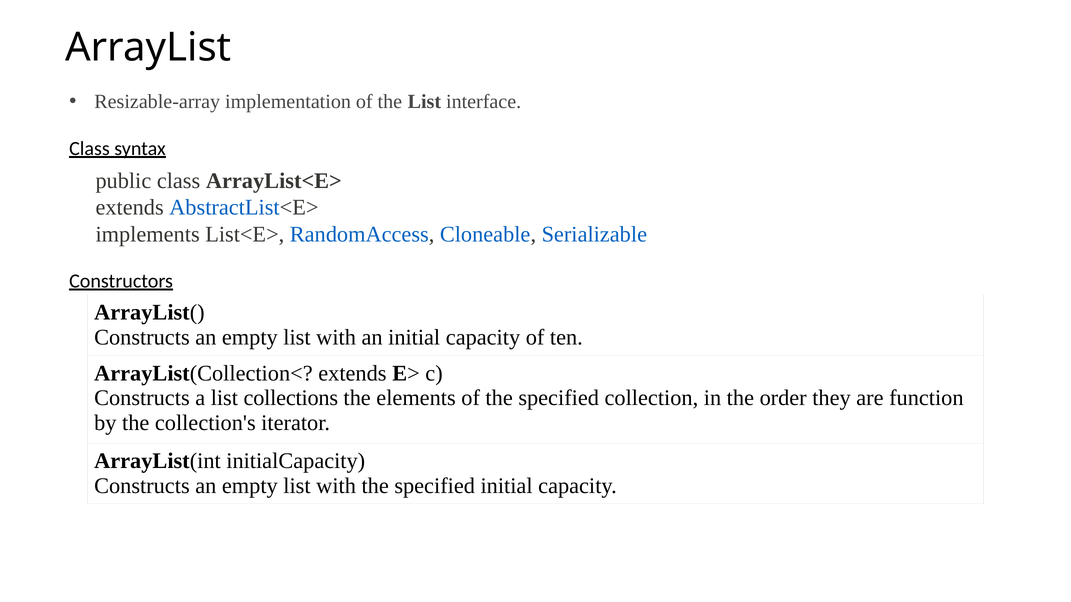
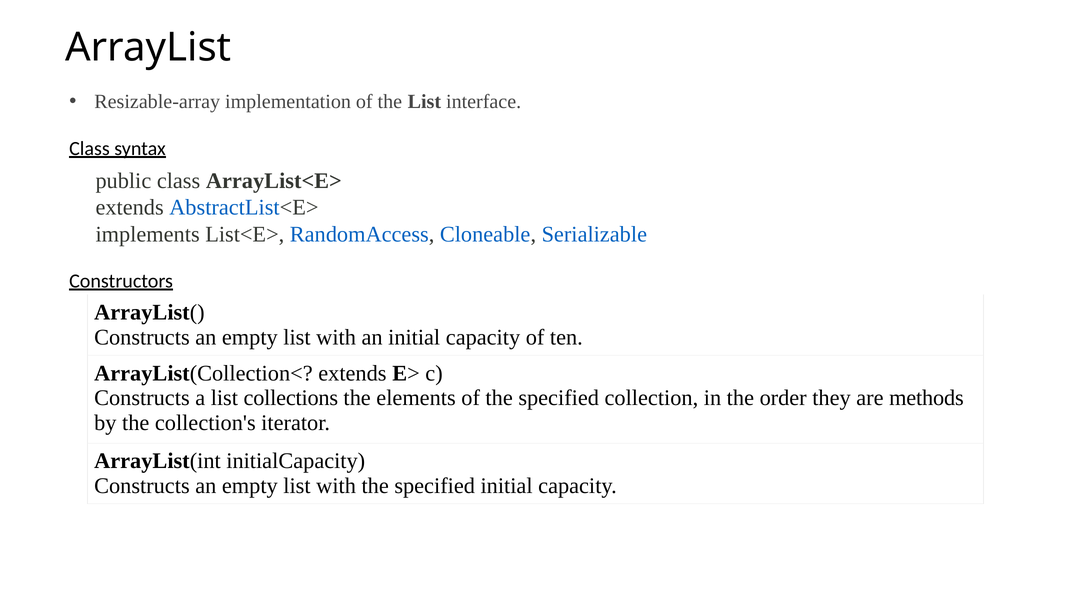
function: function -> methods (926, 398)
